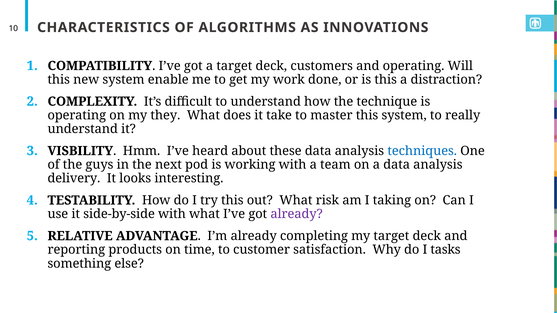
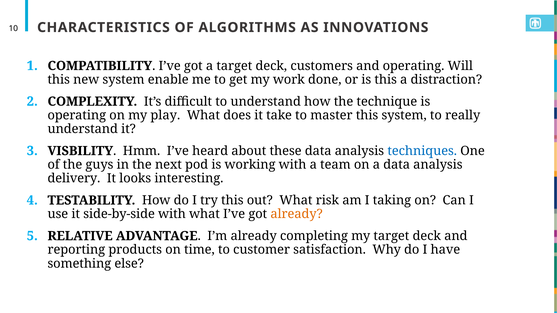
they: they -> play (165, 115)
already colour: purple -> orange (297, 214)
tasks: tasks -> have (445, 250)
